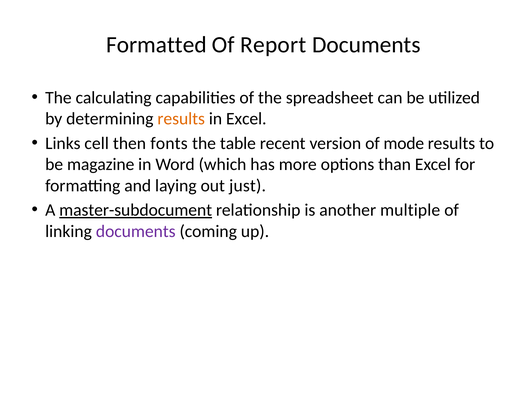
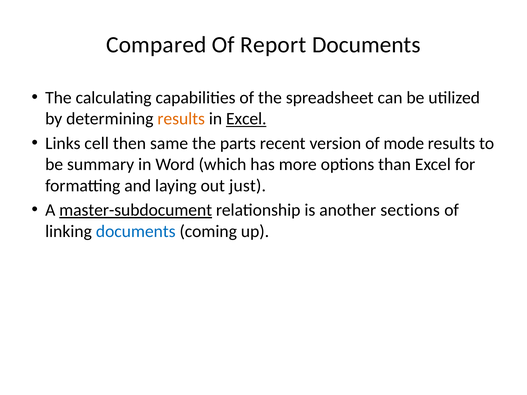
Formatted: Formatted -> Compared (156, 45)
Excel underline: none -> present (246, 119)
fonts: fonts -> same (169, 144)
table: table -> parts (238, 144)
magazine: magazine -> summary (101, 165)
multiple: multiple -> sections (410, 210)
documents colour: purple -> blue (136, 231)
